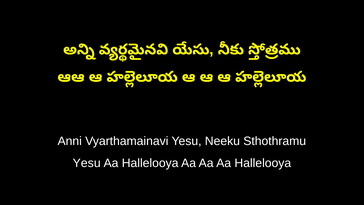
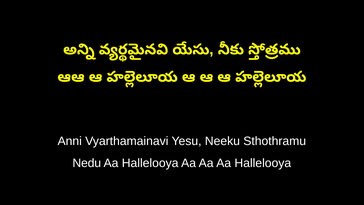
Yesu: Yesu -> Nedu (87, 163)
